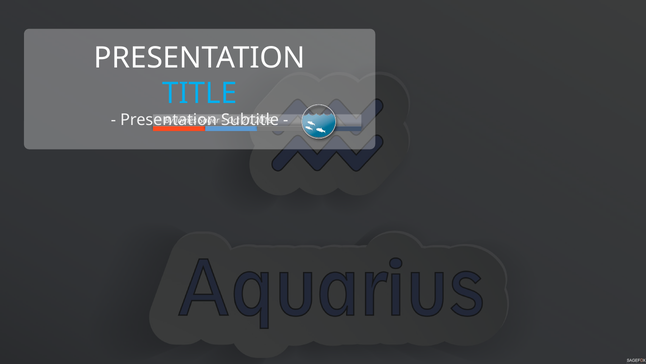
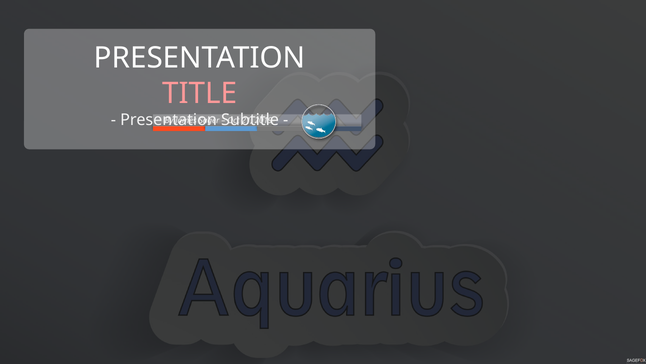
TITLE colour: light blue -> pink (200, 93)
